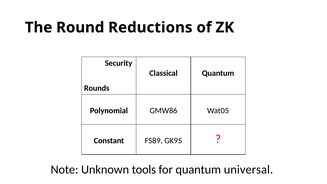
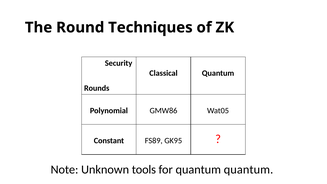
Reductions: Reductions -> Techniques (150, 27)
quantum universal: universal -> quantum (248, 169)
